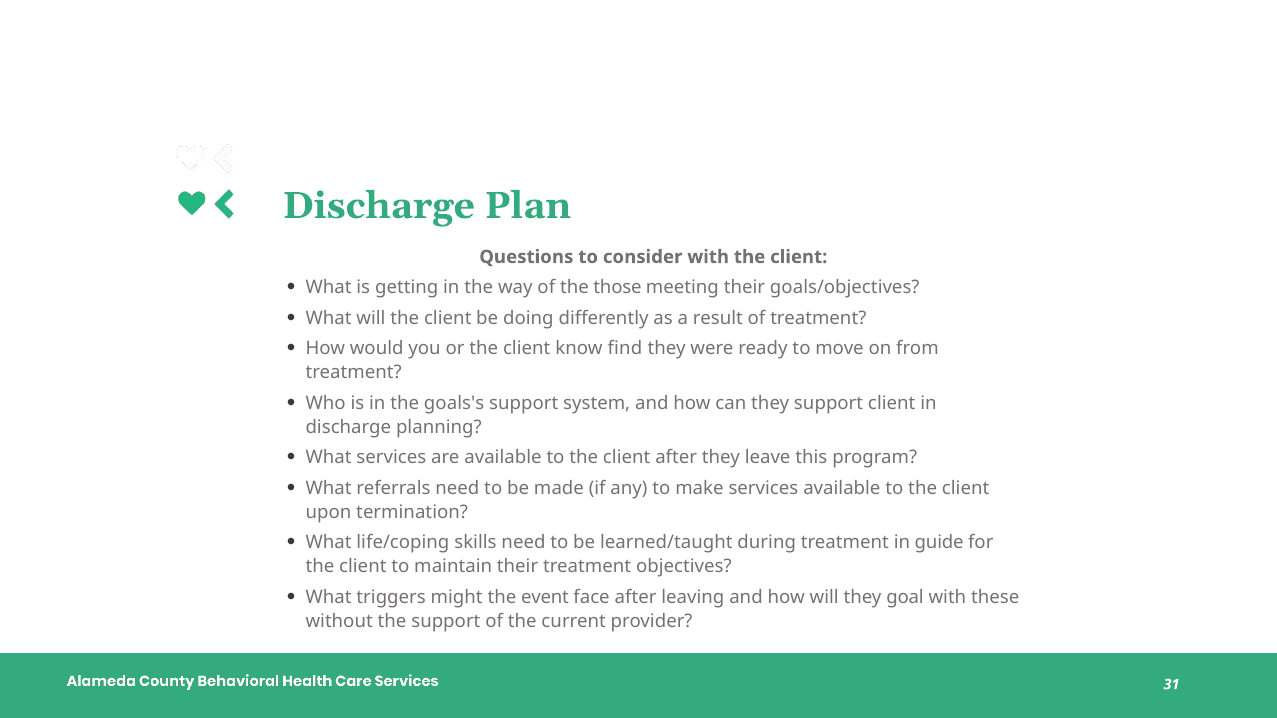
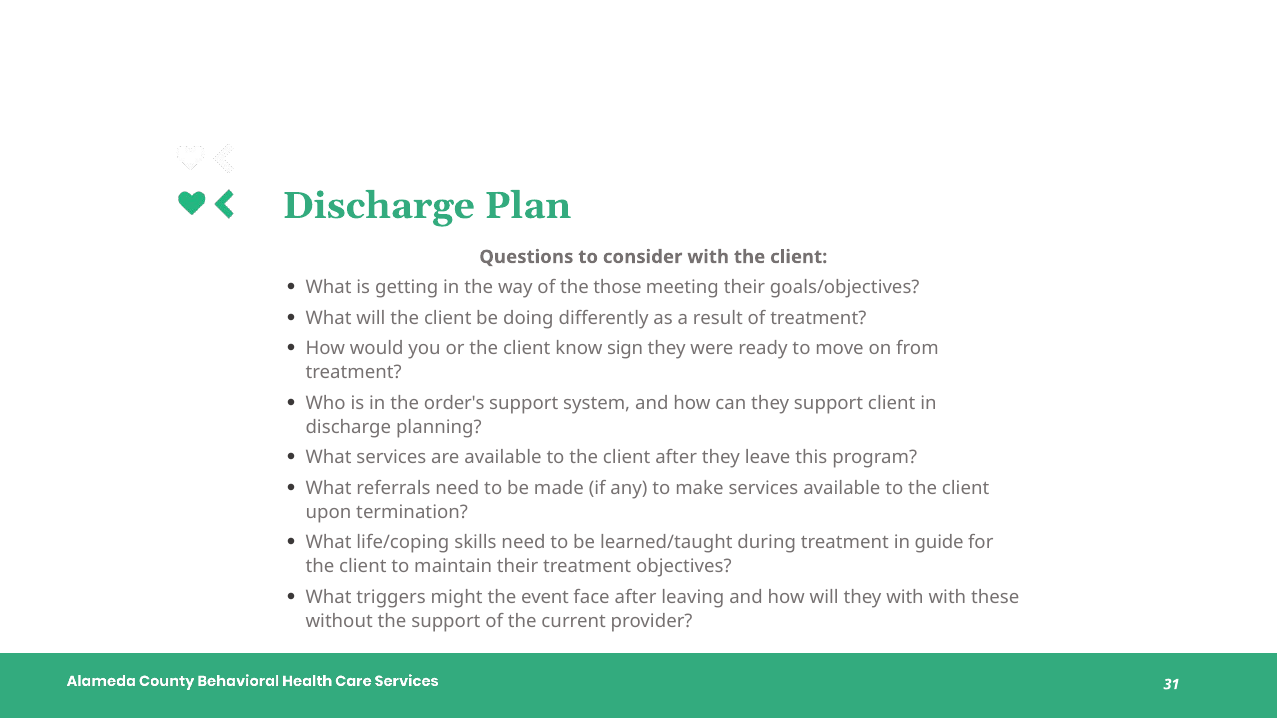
find: find -> sign (625, 349)
goals's: goals's -> order's (454, 403)
they goal: goal -> with (905, 597)
